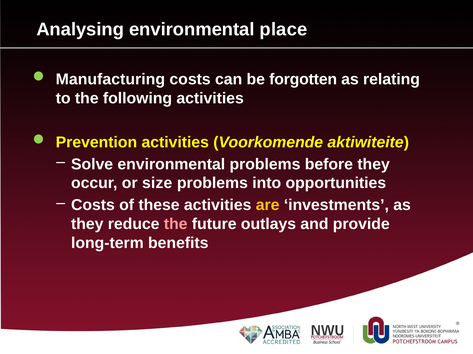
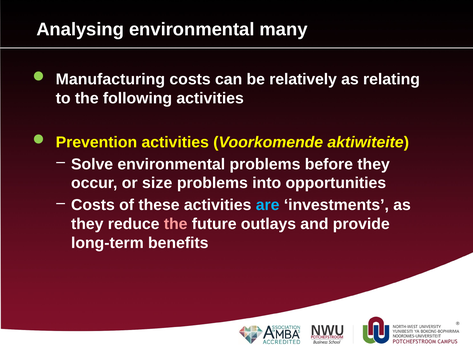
place: place -> many (284, 30)
forgotten: forgotten -> relatively (303, 79)
are colour: yellow -> light blue (268, 206)
